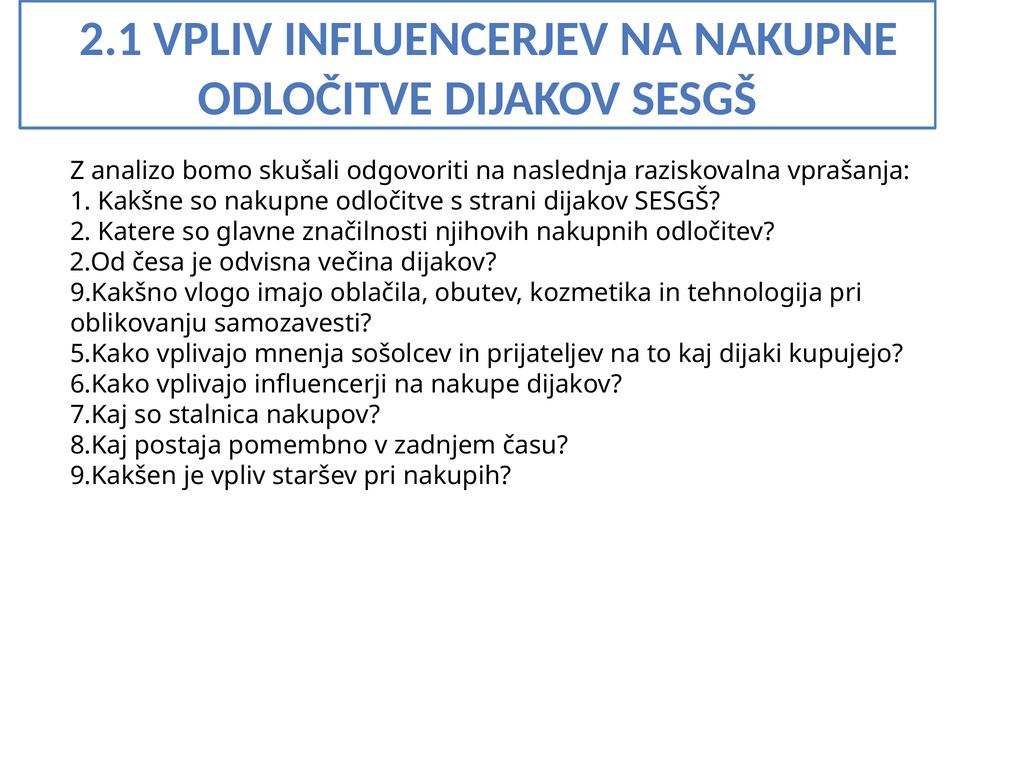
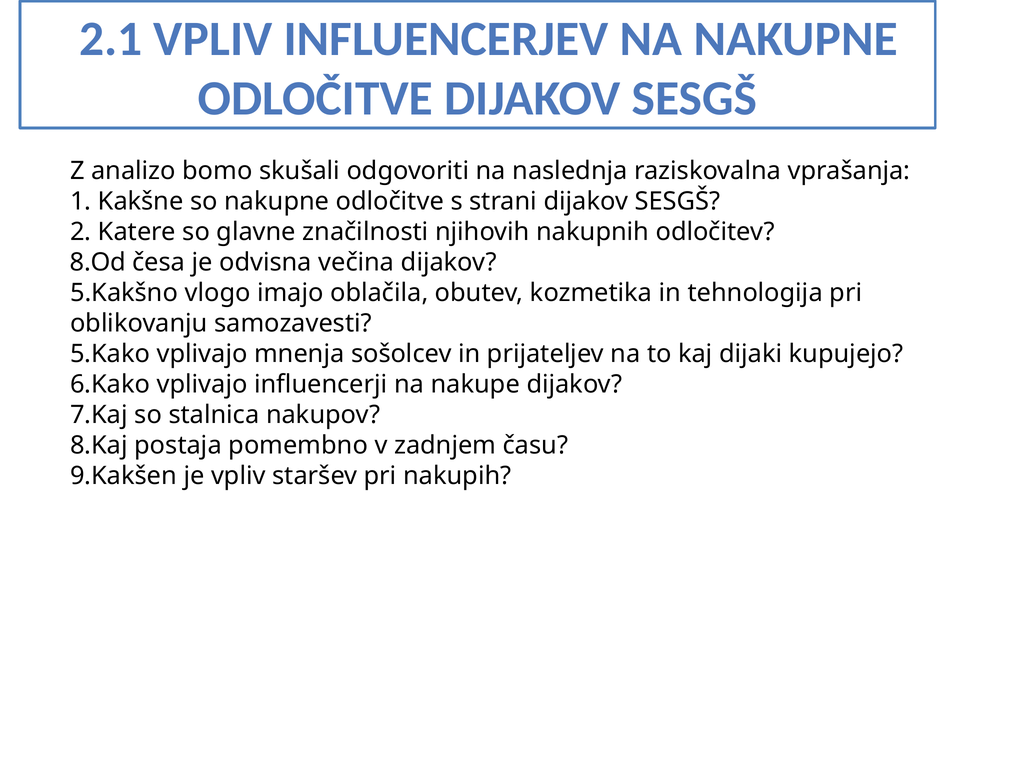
2.Od: 2.Od -> 8.Od (98, 263)
9.Kakšno: 9.Kakšno -> 5.Kakšno (124, 293)
